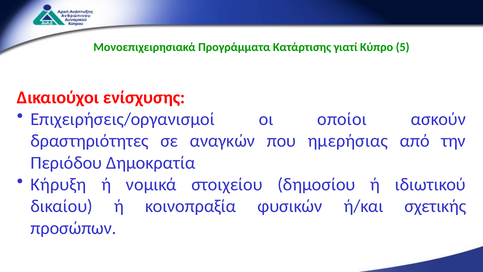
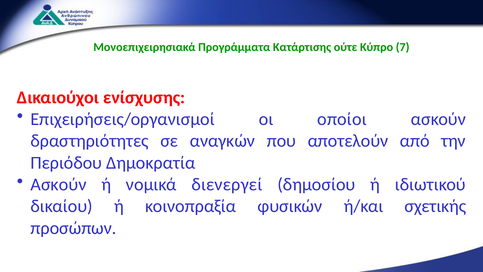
γιατί: γιατί -> ούτε (345, 47)
Κύπρο 5: 5 -> 7 (403, 47)
ημερήσιας: ημερήσιας -> αποτελούν (348, 141)
Κήρυξη: Κήρυξη -> Ασκούν (58, 184)
στοιχείου: στοιχείου -> διενεργεί (227, 184)
